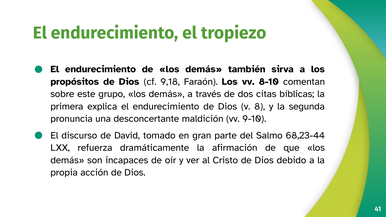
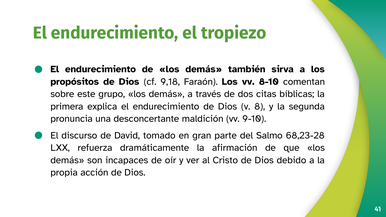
68,23-44: 68,23-44 -> 68,23-28 (305, 136)
